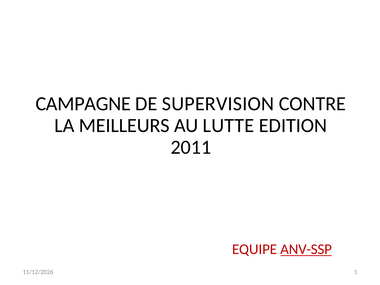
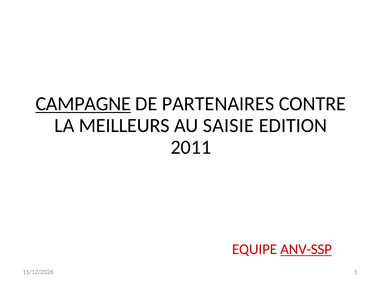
CAMPAGNE underline: none -> present (83, 104)
SUPERVISION: SUPERVISION -> PARTENAIRES (218, 104)
LUTTE: LUTTE -> SAISIE (228, 126)
